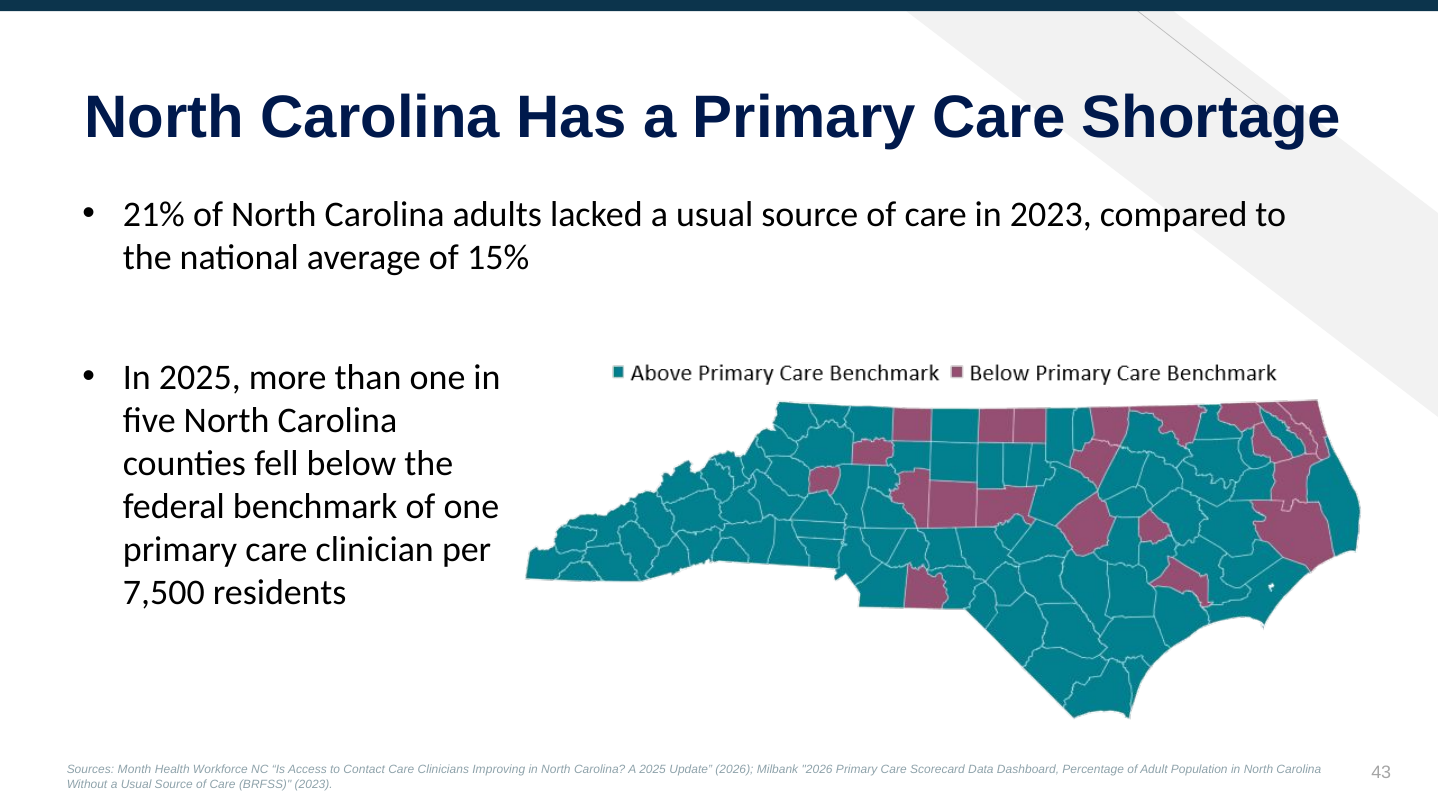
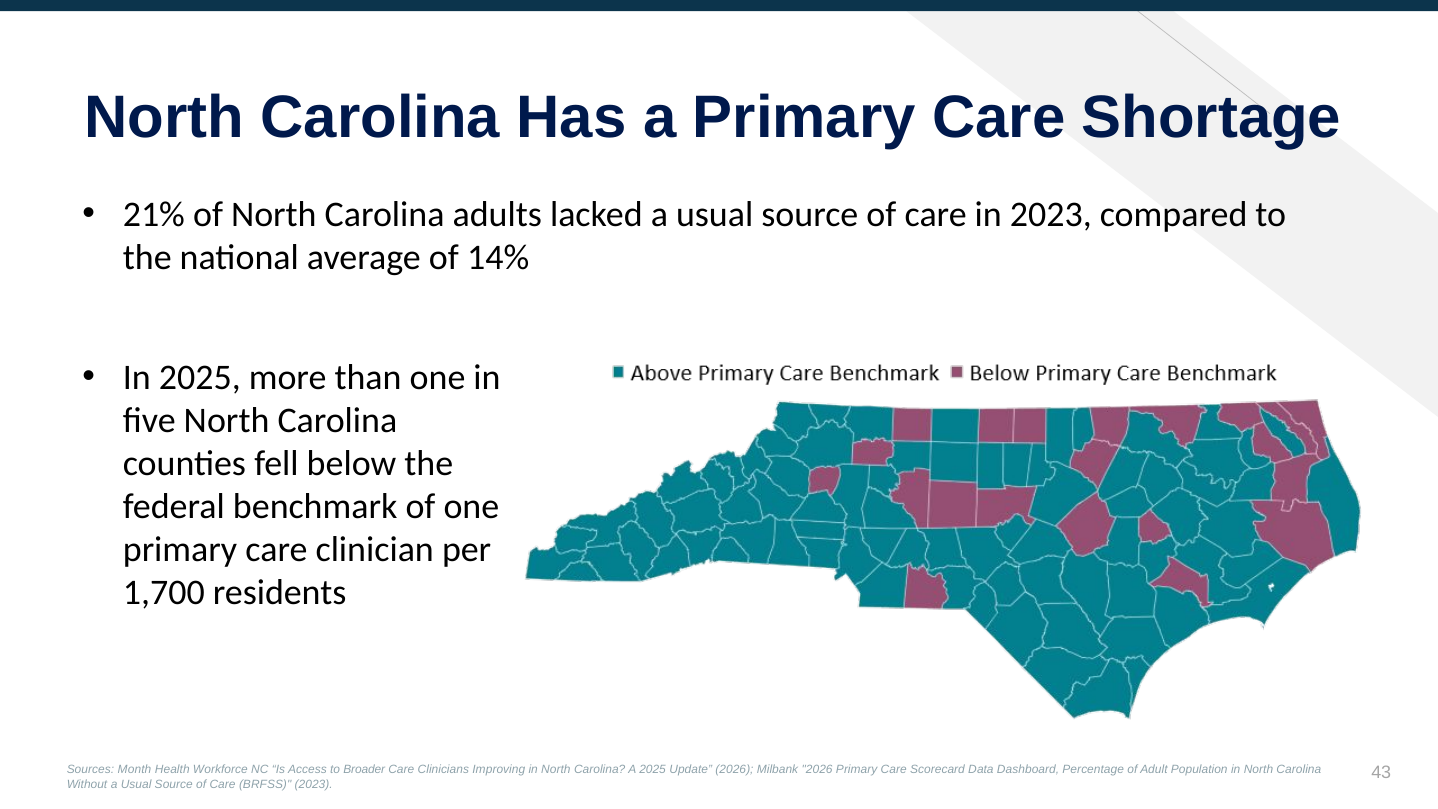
15%: 15% -> 14% (498, 257)
7,500: 7,500 -> 1,700 (164, 593)
Contact: Contact -> Broader (364, 770)
